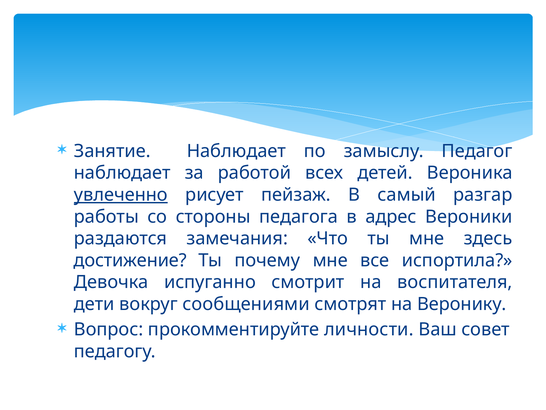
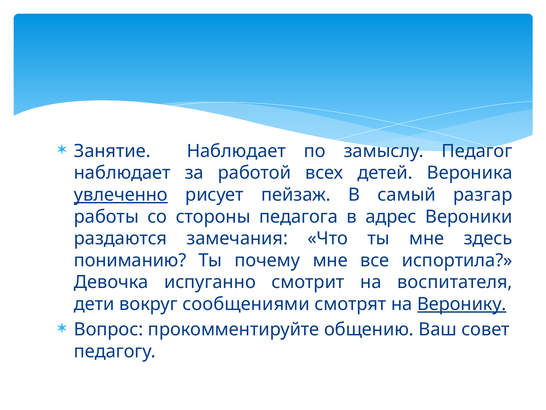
достижение: достижение -> пониманию (130, 260)
Веронику underline: none -> present (462, 304)
личности: личности -> общению (369, 329)
